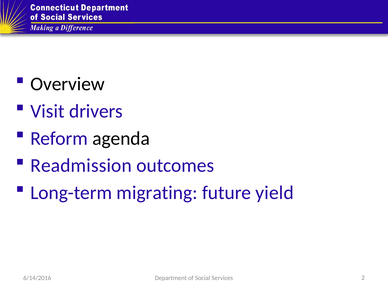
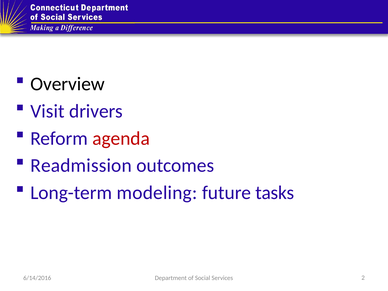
agenda colour: black -> red (121, 138)
migrating: migrating -> modeling (157, 193)
yield: yield -> tasks (275, 193)
